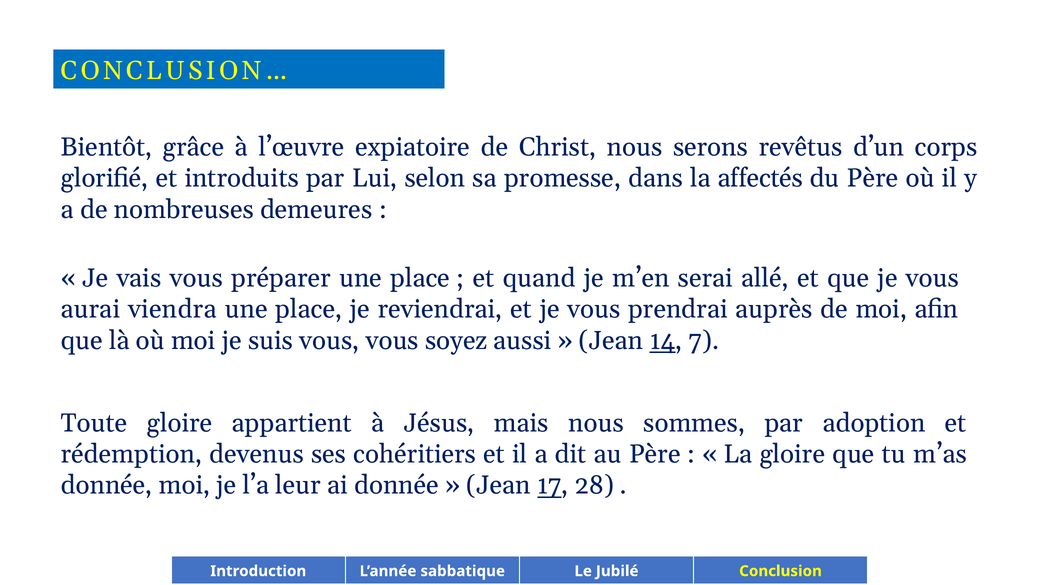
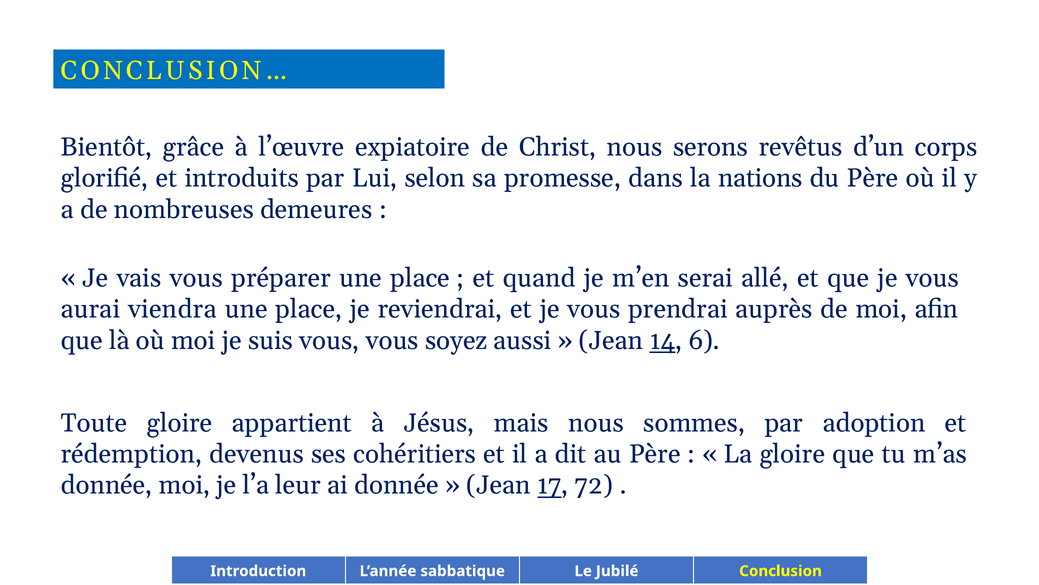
affectés: affectés -> nations (760, 178)
7: 7 -> 6 (704, 340)
28: 28 -> 72 (594, 485)
